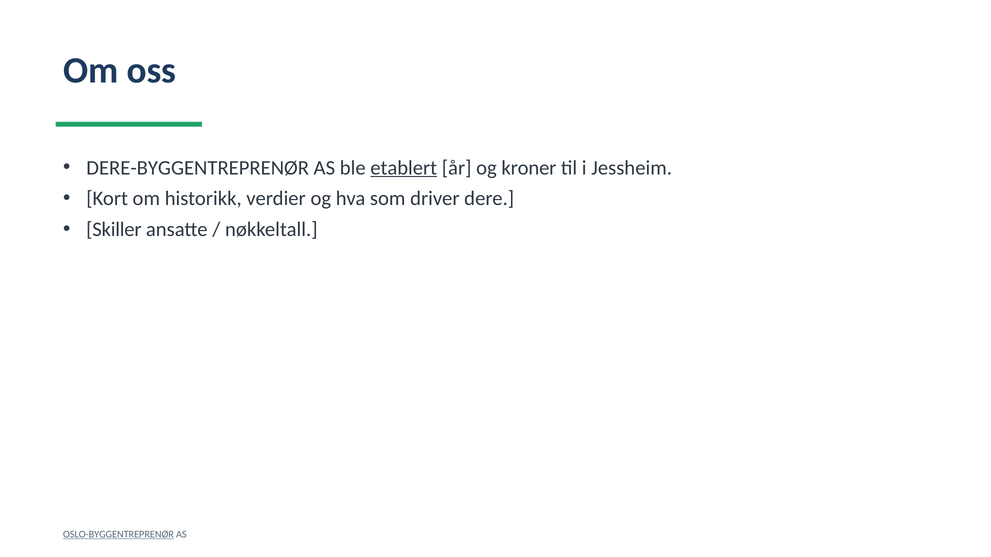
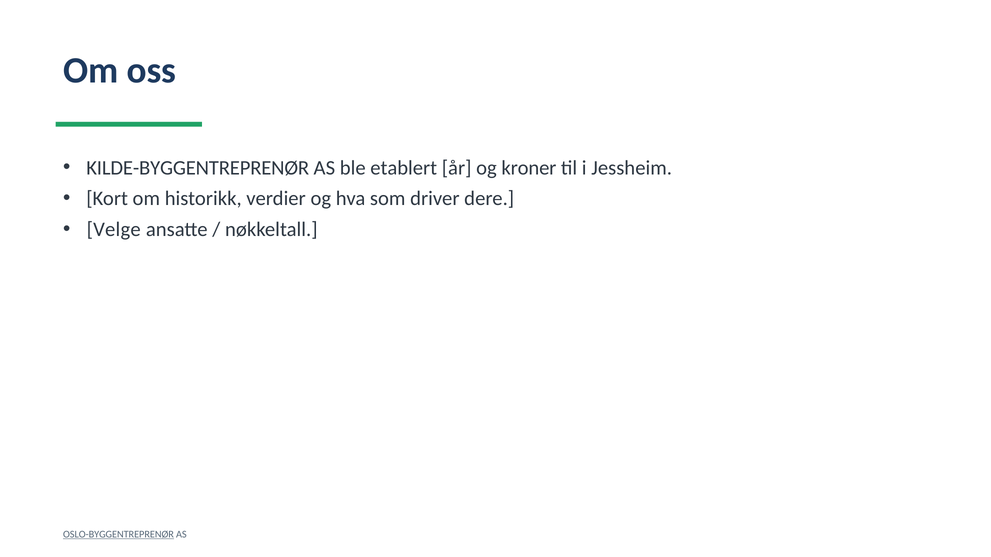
DERE-BYGGENTREPRENØR: DERE-BYGGENTREPRENØR -> KILDE-BYGGENTREPRENØR (198, 168)
etablert underline: present -> none (404, 168)
Skiller: Skiller -> Velge (114, 230)
